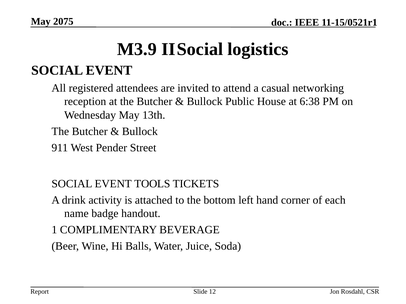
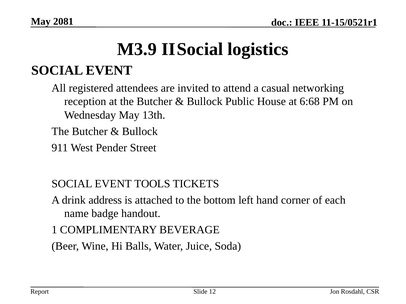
2075: 2075 -> 2081 (63, 22)
6:38: 6:38 -> 6:68 (310, 102)
activity: activity -> address (105, 200)
